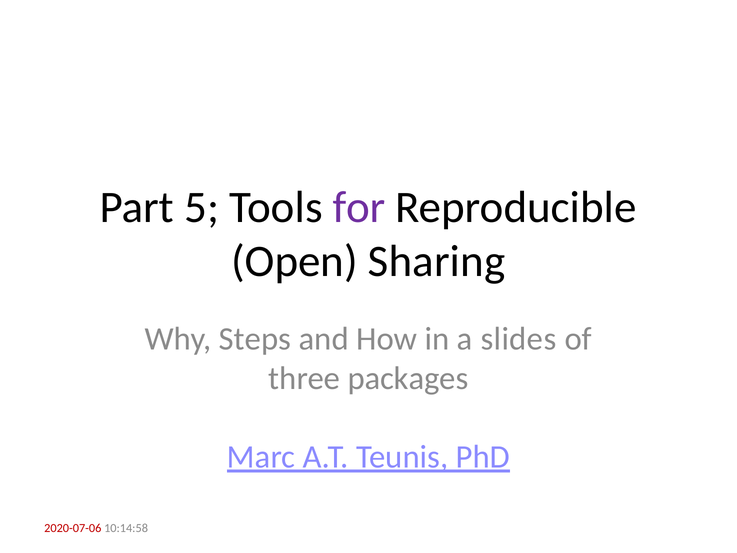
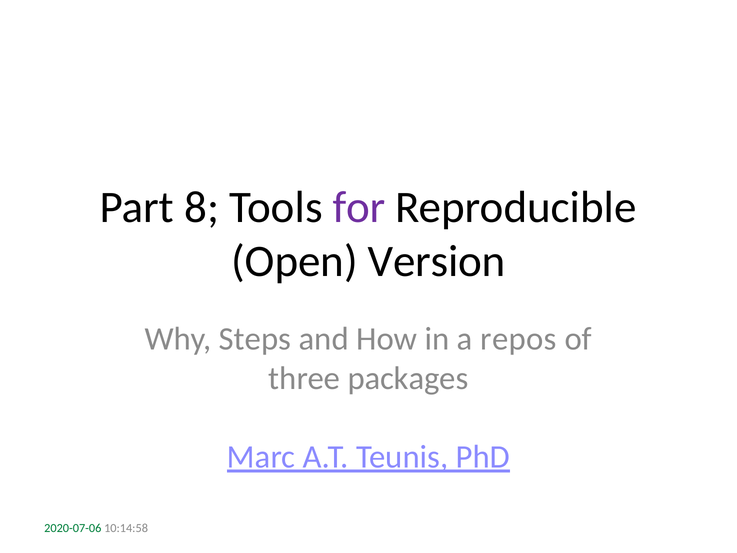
5: 5 -> 8 (202, 207)
Sharing: Sharing -> Version (437, 261)
slides: slides -> repos (518, 339)
2020-07-06 colour: red -> green (73, 528)
